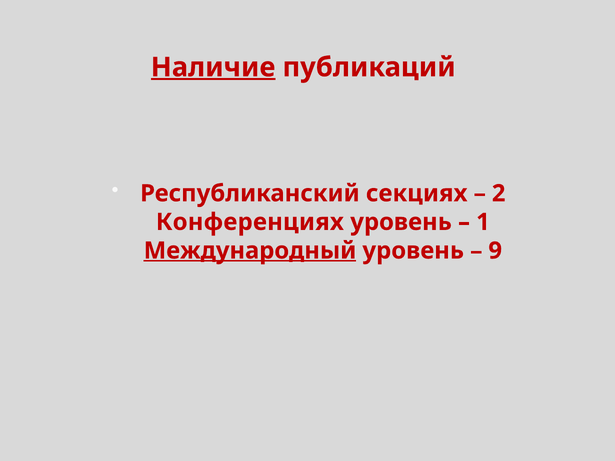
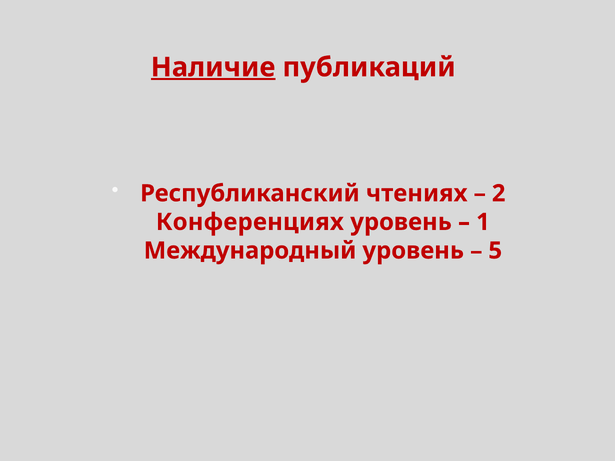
секциях: секциях -> чтениях (417, 194)
Международный underline: present -> none (250, 251)
9: 9 -> 5 (495, 251)
